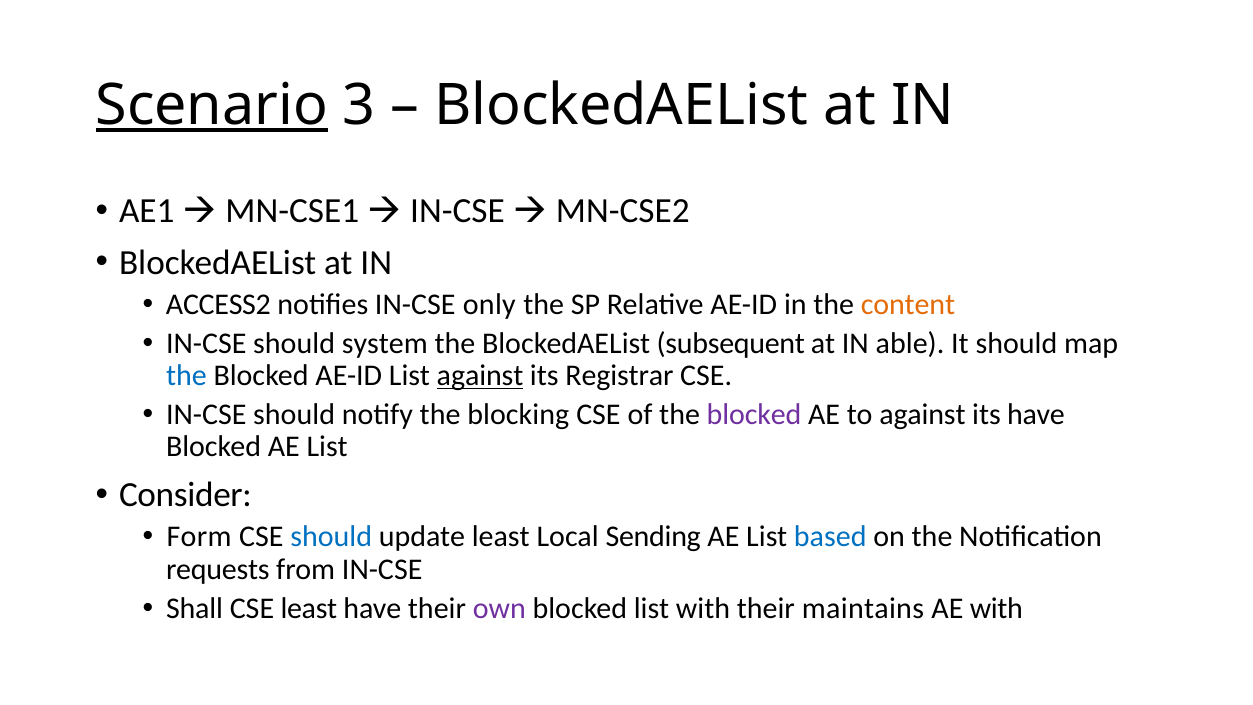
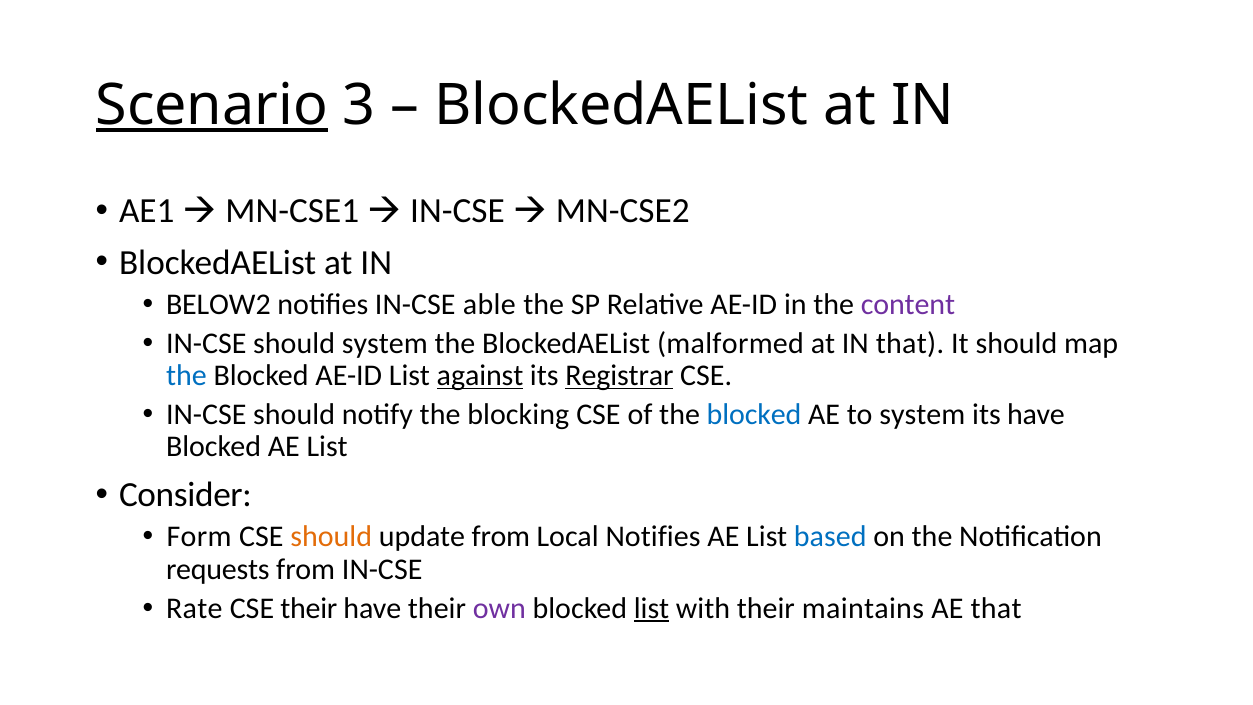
ACCESS2: ACCESS2 -> BELOW2 (218, 304)
only: only -> able (489, 304)
content colour: orange -> purple (908, 304)
subsequent: subsequent -> malformed (730, 343)
IN able: able -> that (910, 343)
Registrar underline: none -> present (619, 375)
blocked colour: purple -> blue (754, 414)
to against: against -> system (922, 414)
should colour: blue -> orange (331, 537)
update least: least -> from (501, 537)
Local Sending: Sending -> Notifies (653, 537)
Shall: Shall -> Rate (194, 608)
CSE least: least -> their (309, 608)
list underline: none -> present (652, 608)
AE with: with -> that (996, 608)
